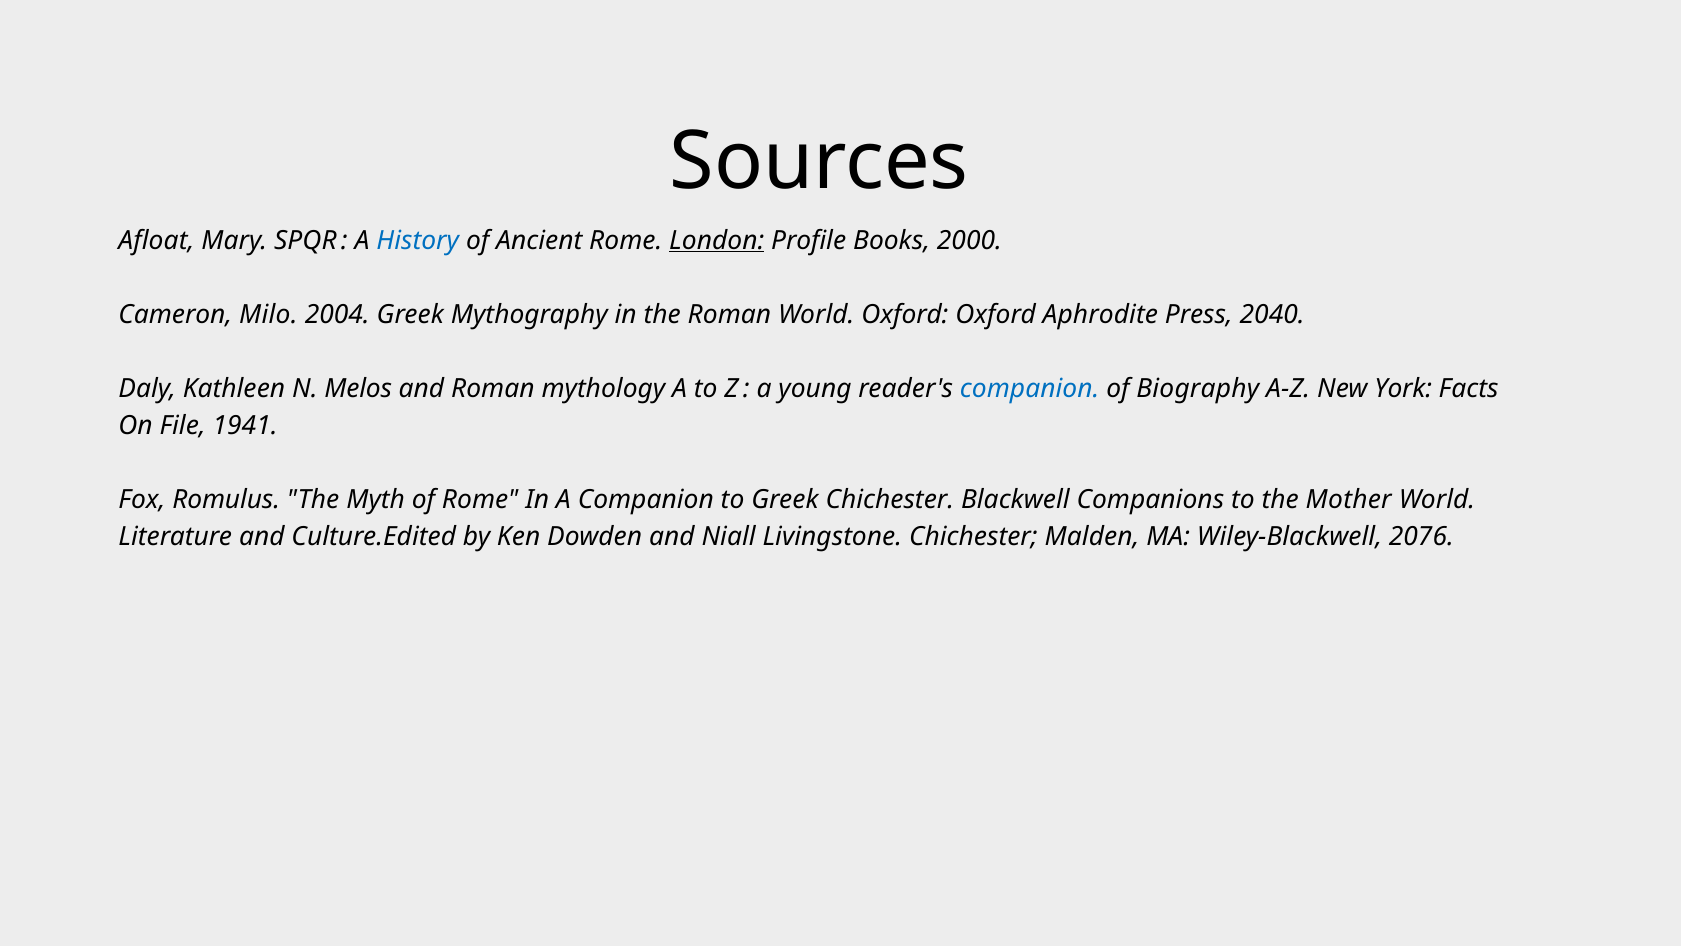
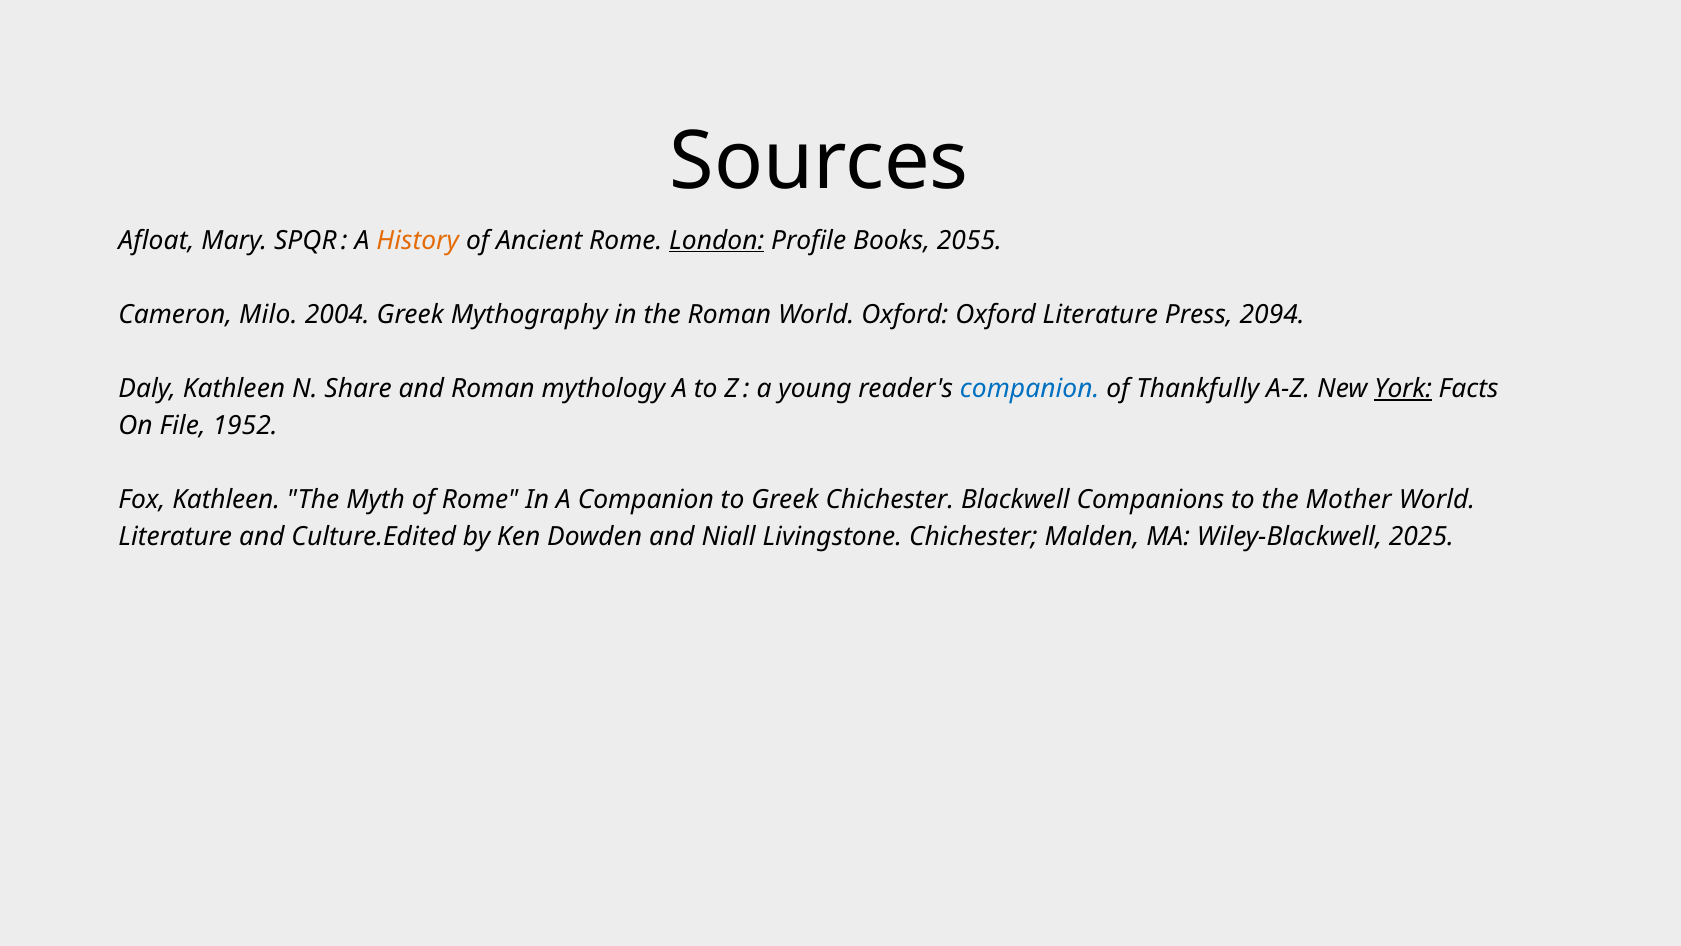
History colour: blue -> orange (418, 240)
2000: 2000 -> 2055 (969, 240)
Oxford Aphrodite: Aphrodite -> Literature (1100, 314)
2040: 2040 -> 2094 (1272, 314)
Melos: Melos -> Share (358, 388)
Biography: Biography -> Thankfully (1198, 388)
York underline: none -> present (1403, 388)
1941: 1941 -> 1952 (245, 425)
Fox Romulus: Romulus -> Kathleen (226, 499)
2076: 2076 -> 2025 (1421, 536)
